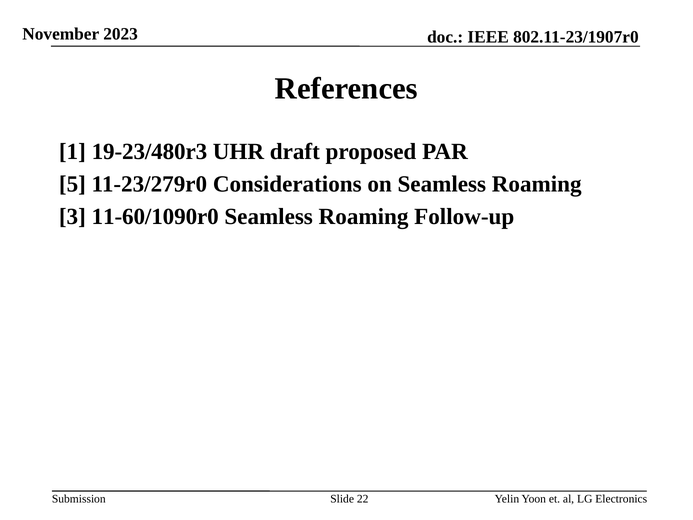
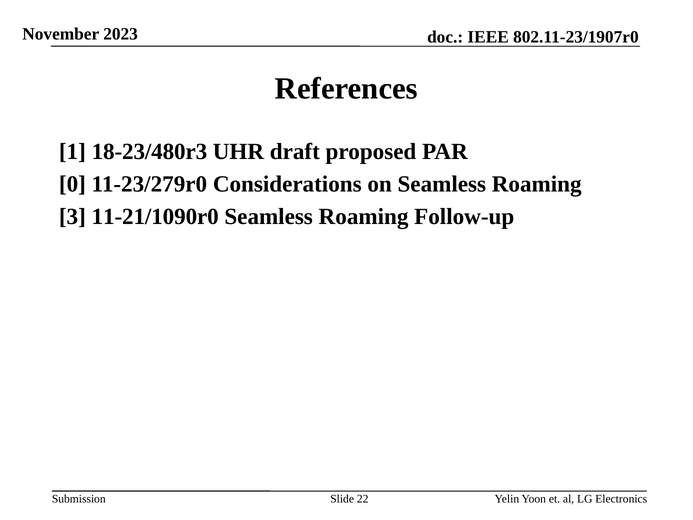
19-23/480r3: 19-23/480r3 -> 18-23/480r3 (149, 152)
5: 5 -> 0 (72, 184)
11-60/1090r0: 11-60/1090r0 -> 11-21/1090r0 (155, 216)
